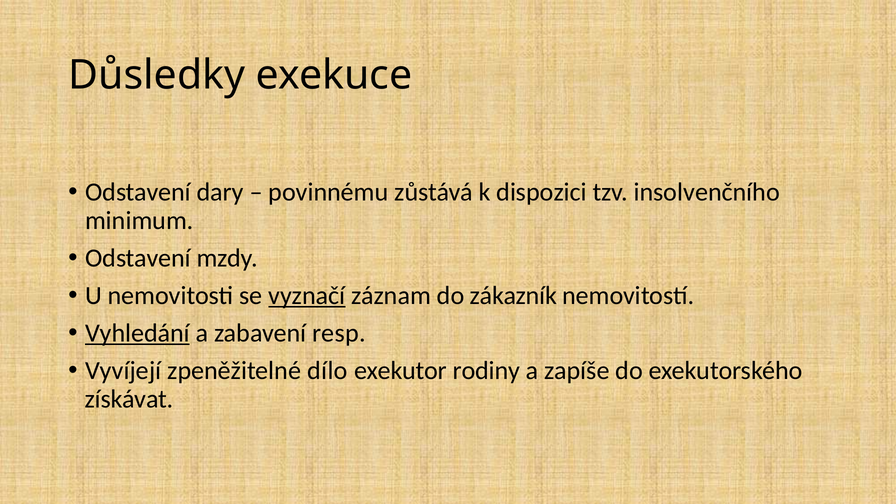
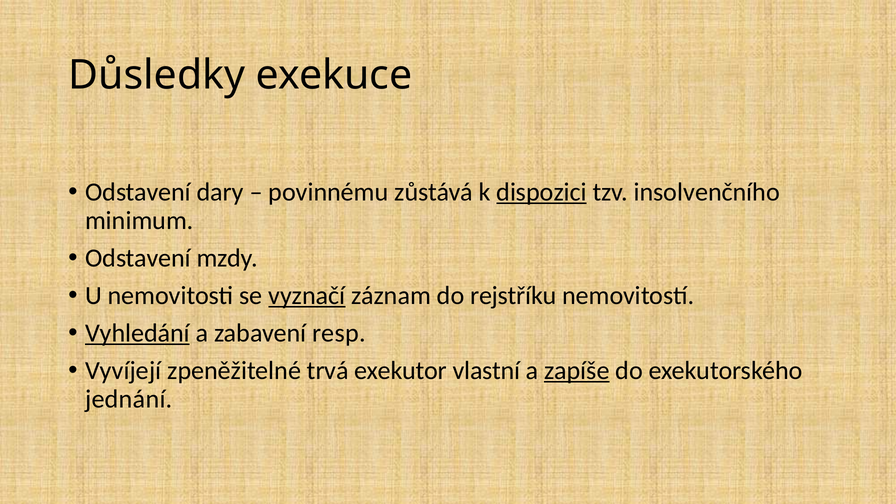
dispozici underline: none -> present (542, 192)
zákazník: zákazník -> rejstříku (513, 296)
dílo: dílo -> trvá (328, 371)
rodiny: rodiny -> vlastní (487, 371)
zapíše underline: none -> present (577, 371)
získávat: získávat -> jednání (129, 399)
